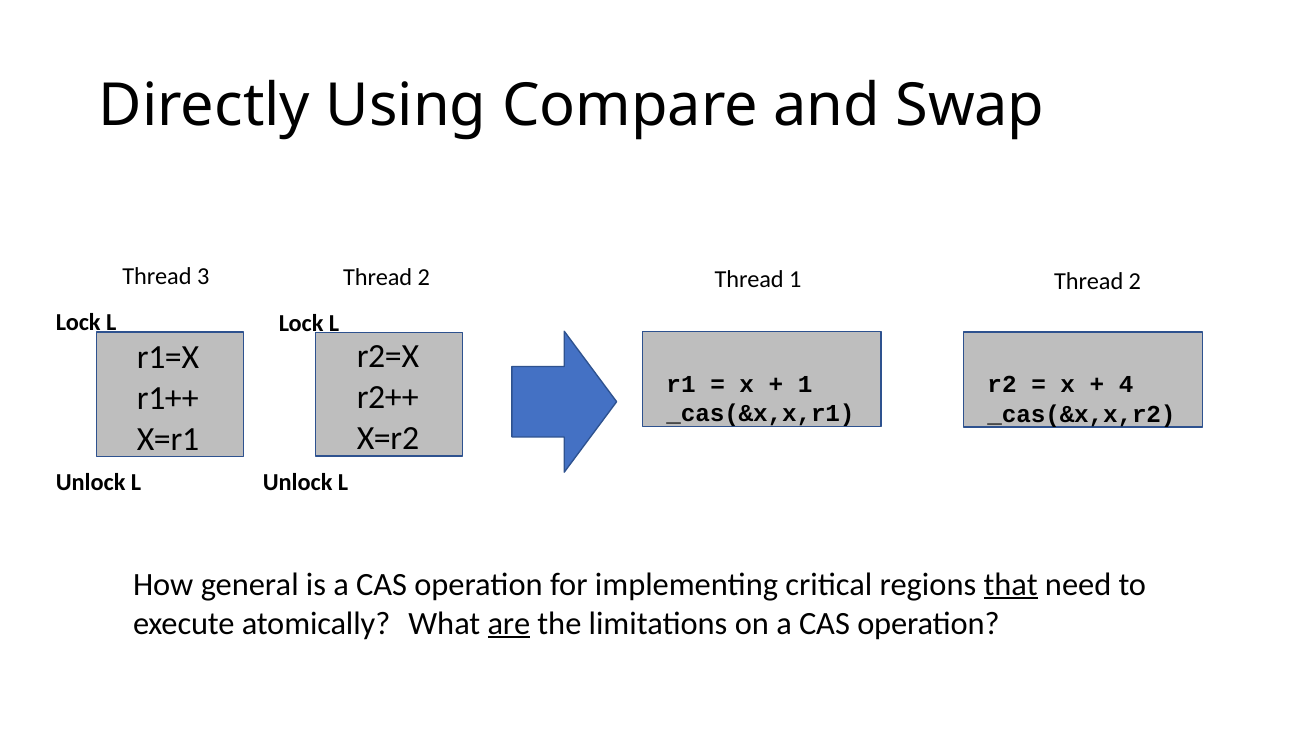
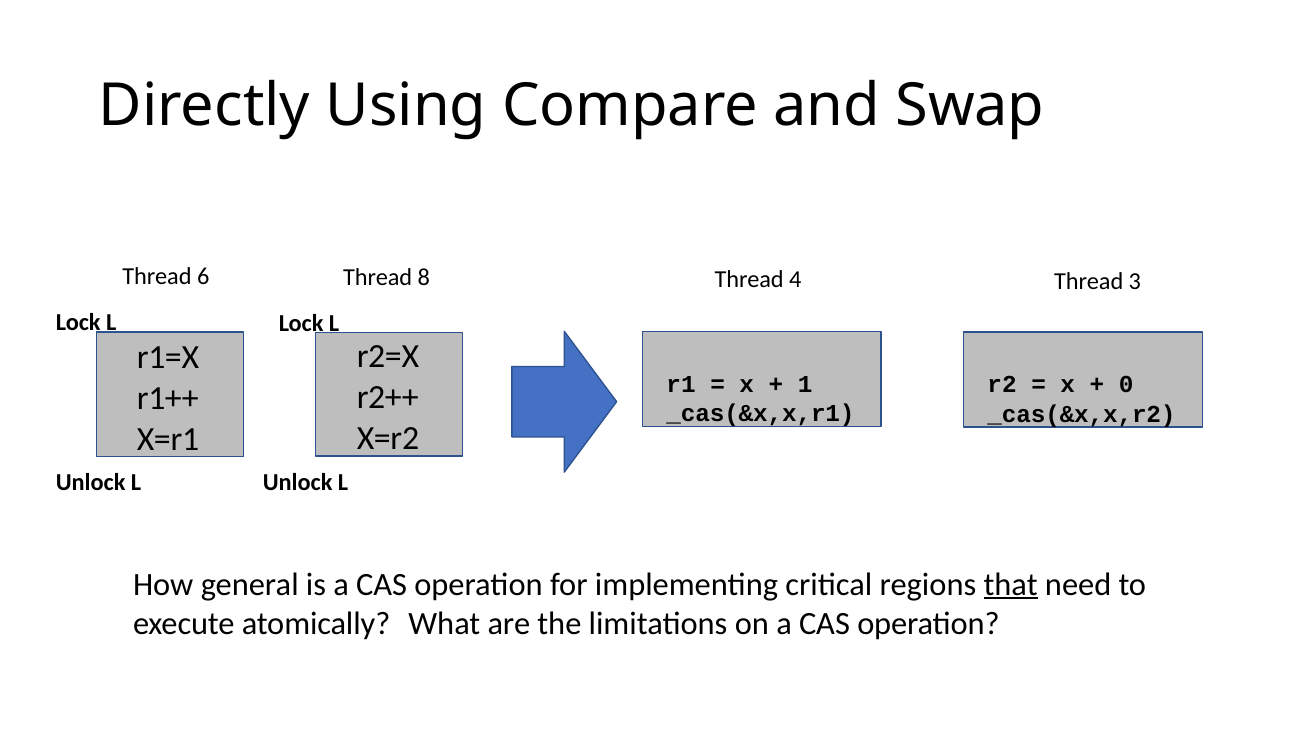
3: 3 -> 6 (203, 277)
2: 2 -> 8 (424, 277)
Thread 1: 1 -> 4 (795, 279)
2: 2 -> 3 (1135, 282)
4: 4 -> 0 (1126, 385)
are underline: present -> none (509, 623)
